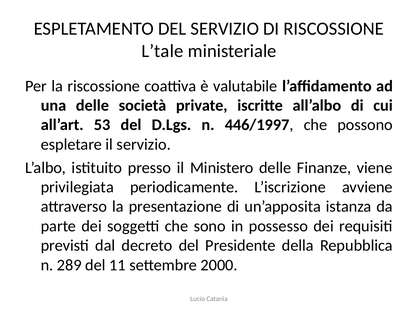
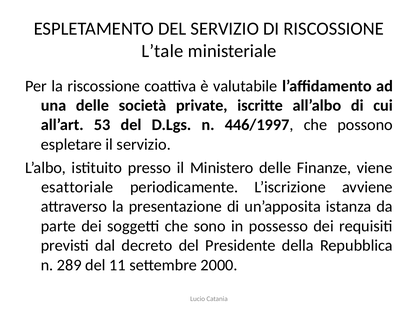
privilegiata: privilegiata -> esattoriale (77, 187)
